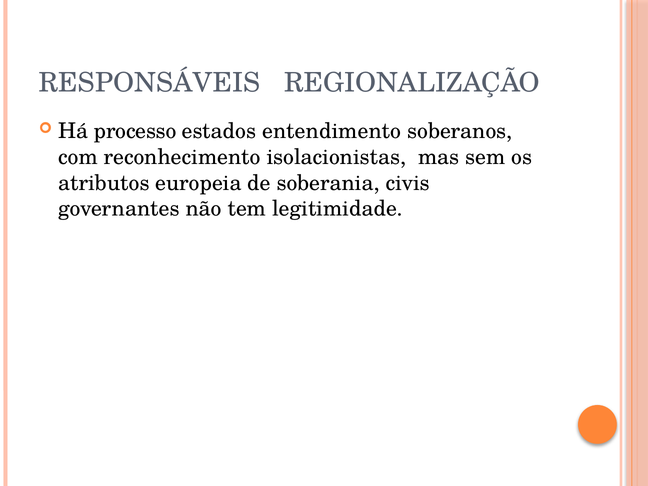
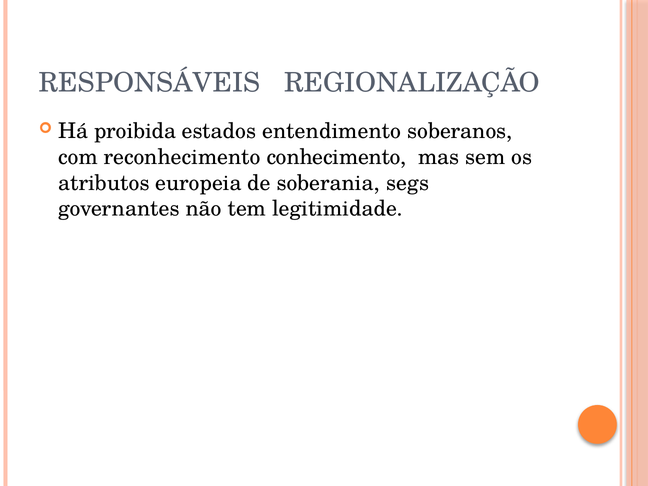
processo: processo -> proibida (135, 131)
isolacionistas: isolacionistas -> conhecimento (336, 157)
civis: civis -> segs (408, 183)
